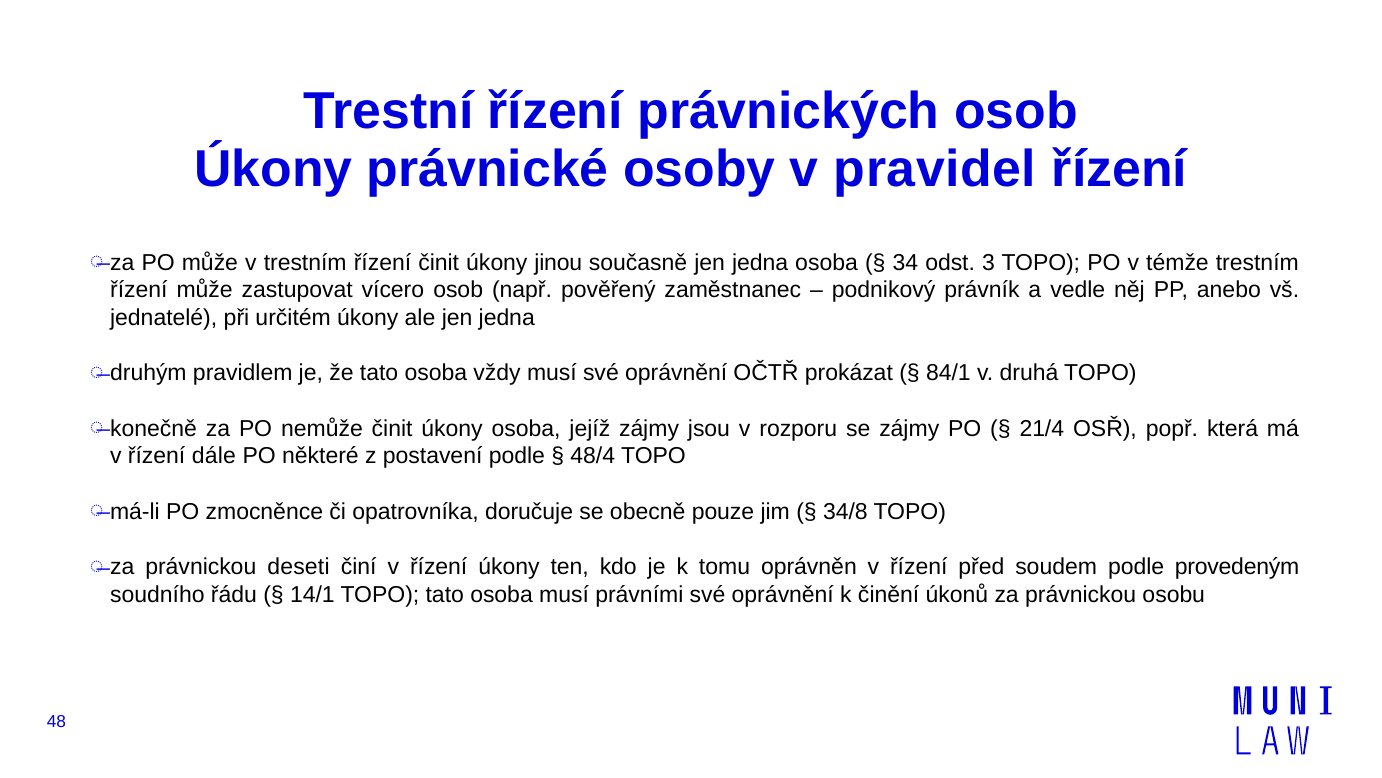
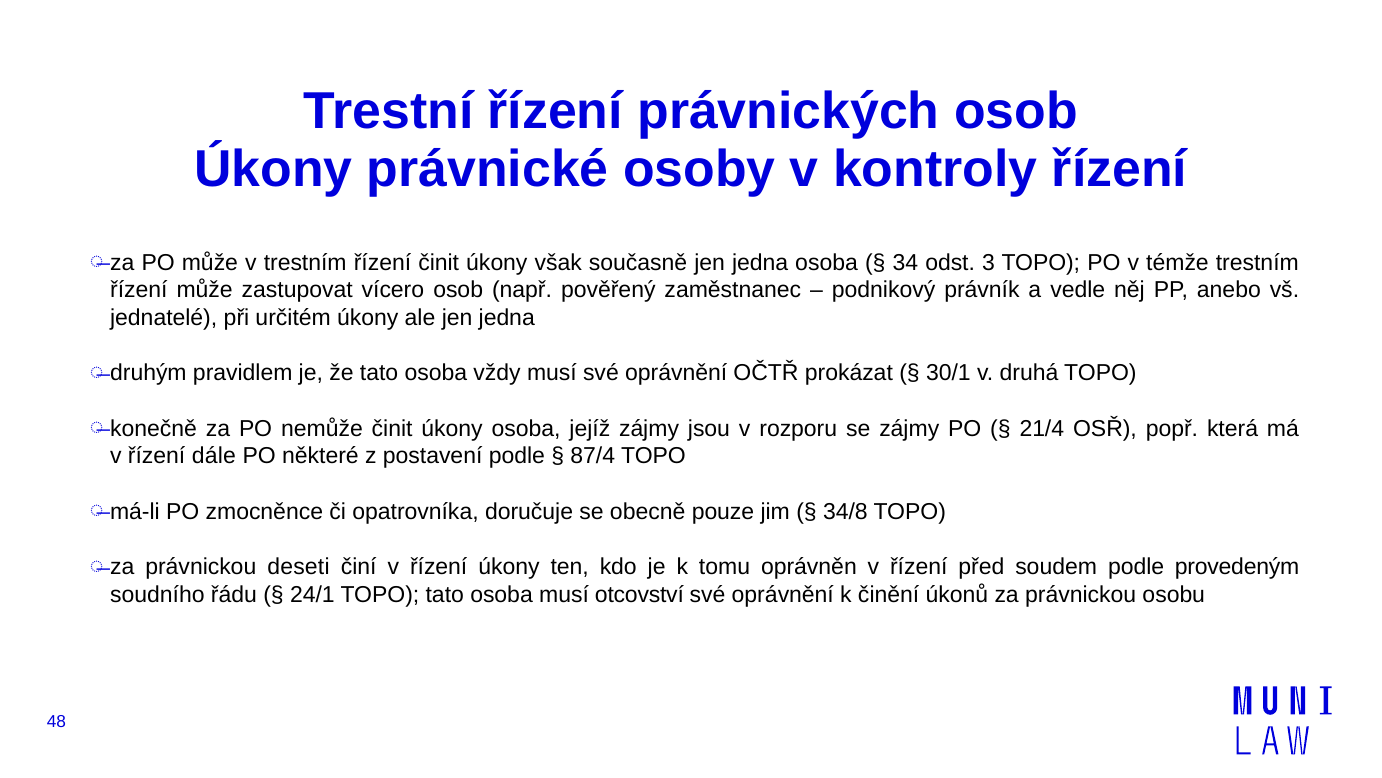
pravidel: pravidel -> kontroly (935, 169)
jinou: jinou -> však (558, 262)
84/1: 84/1 -> 30/1 (948, 373)
48/4: 48/4 -> 87/4 (593, 456)
14/1: 14/1 -> 24/1 (312, 594)
právními: právními -> otcovství (639, 594)
